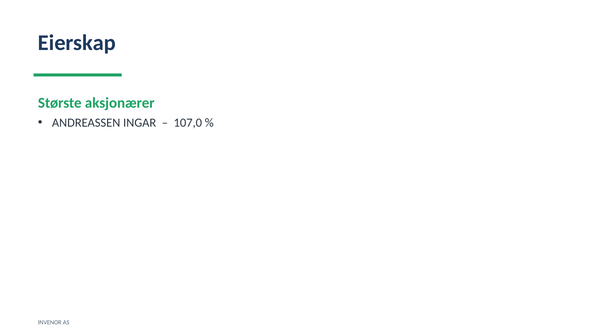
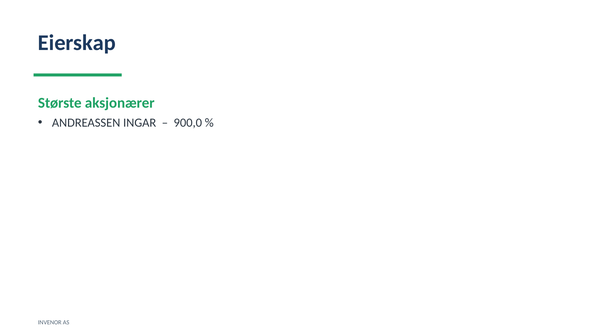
107,0: 107,0 -> 900,0 (188, 123)
